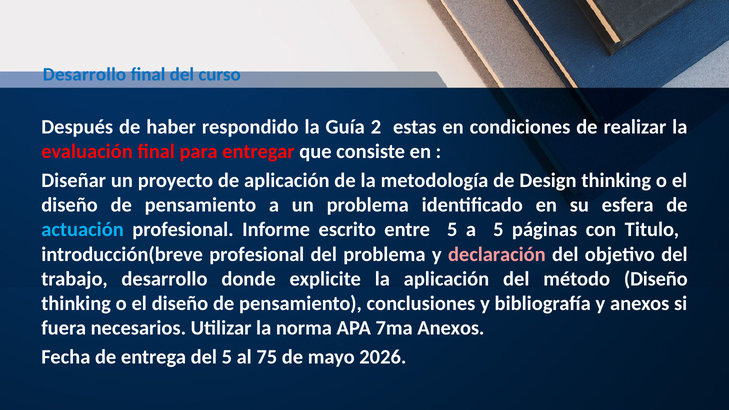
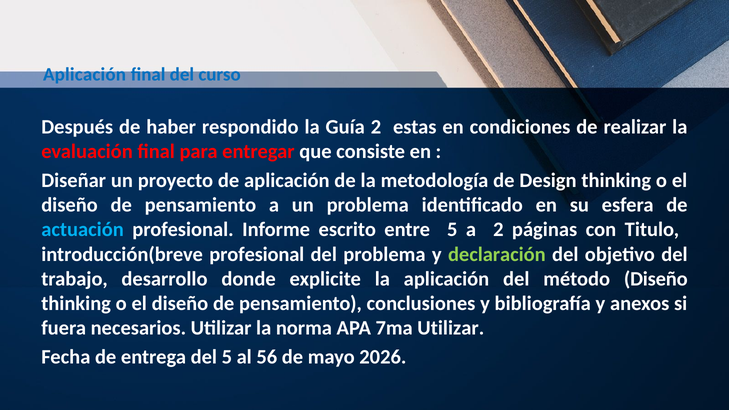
Desarrollo: Desarrollo -> Aplicación (85, 74)
a 5: 5 -> 2 (498, 230)
declaración colour: pink -> light green (497, 254)
7ma Anexos: Anexos -> Utilizar (451, 328)
75: 75 -> 56 (267, 357)
